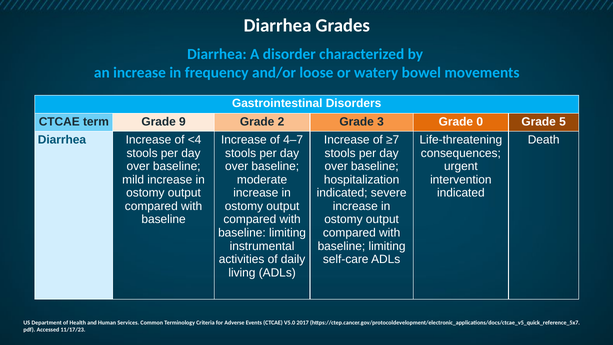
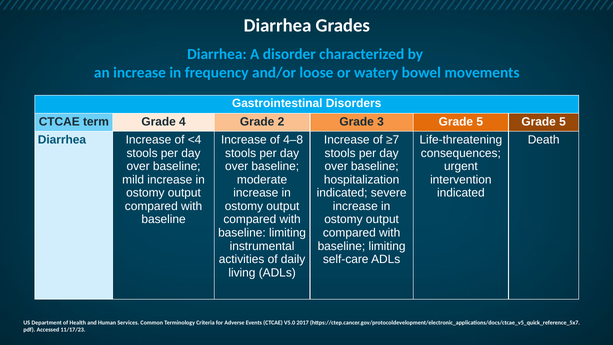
9: 9 -> 4 (182, 122)
3 Grade 0: 0 -> 5 (480, 122)
4–7: 4–7 -> 4–8 (293, 140)
